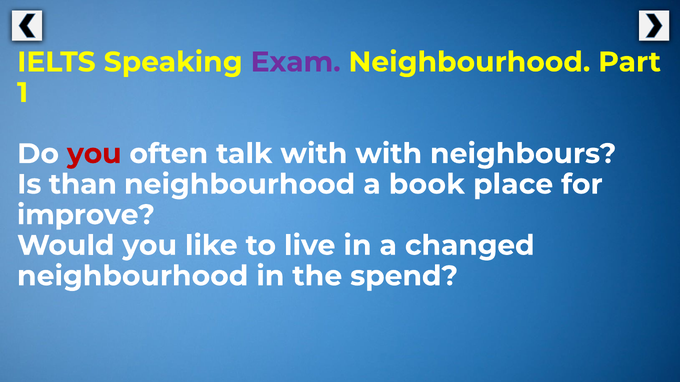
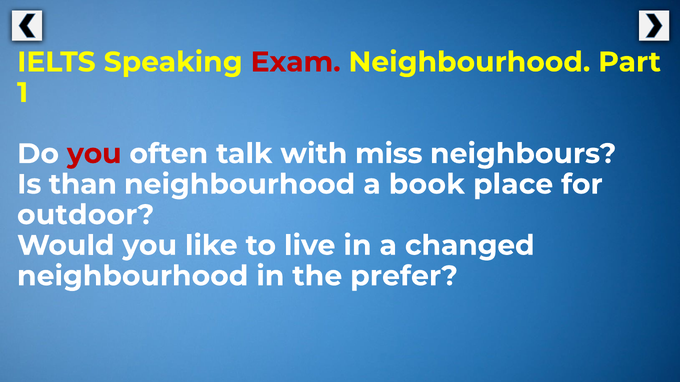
Exam colour: purple -> red (296, 62)
with with: with -> miss (389, 154)
improve: improve -> outdoor (86, 215)
spend: spend -> prefer (404, 276)
